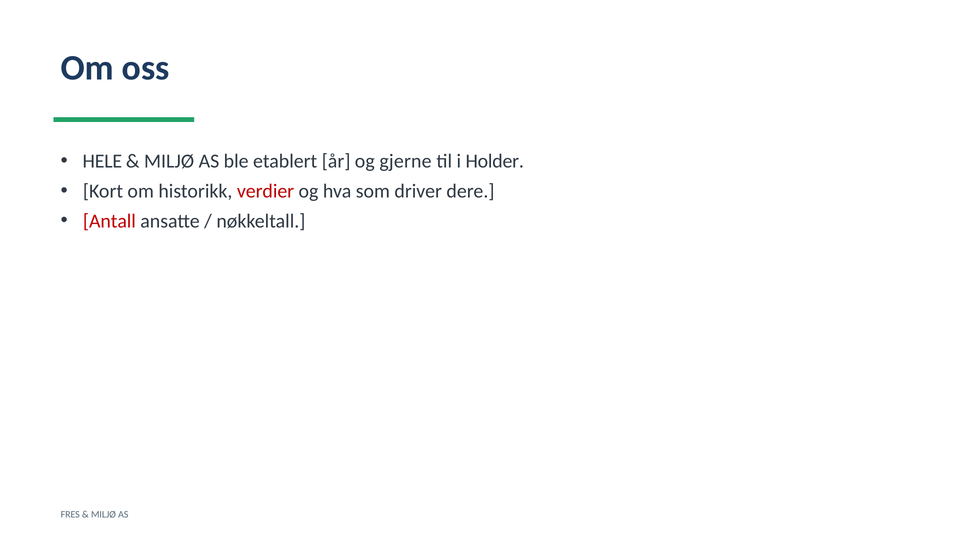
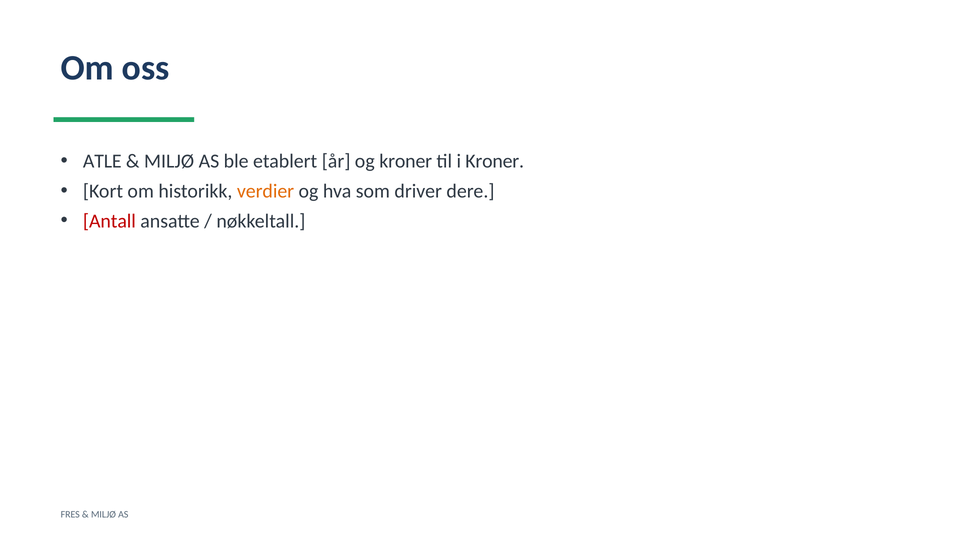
HELE: HELE -> ATLE (102, 161)
og gjerne: gjerne -> kroner (406, 161)
i Holder: Holder -> Kroner (495, 161)
verdier colour: red -> orange (266, 191)
